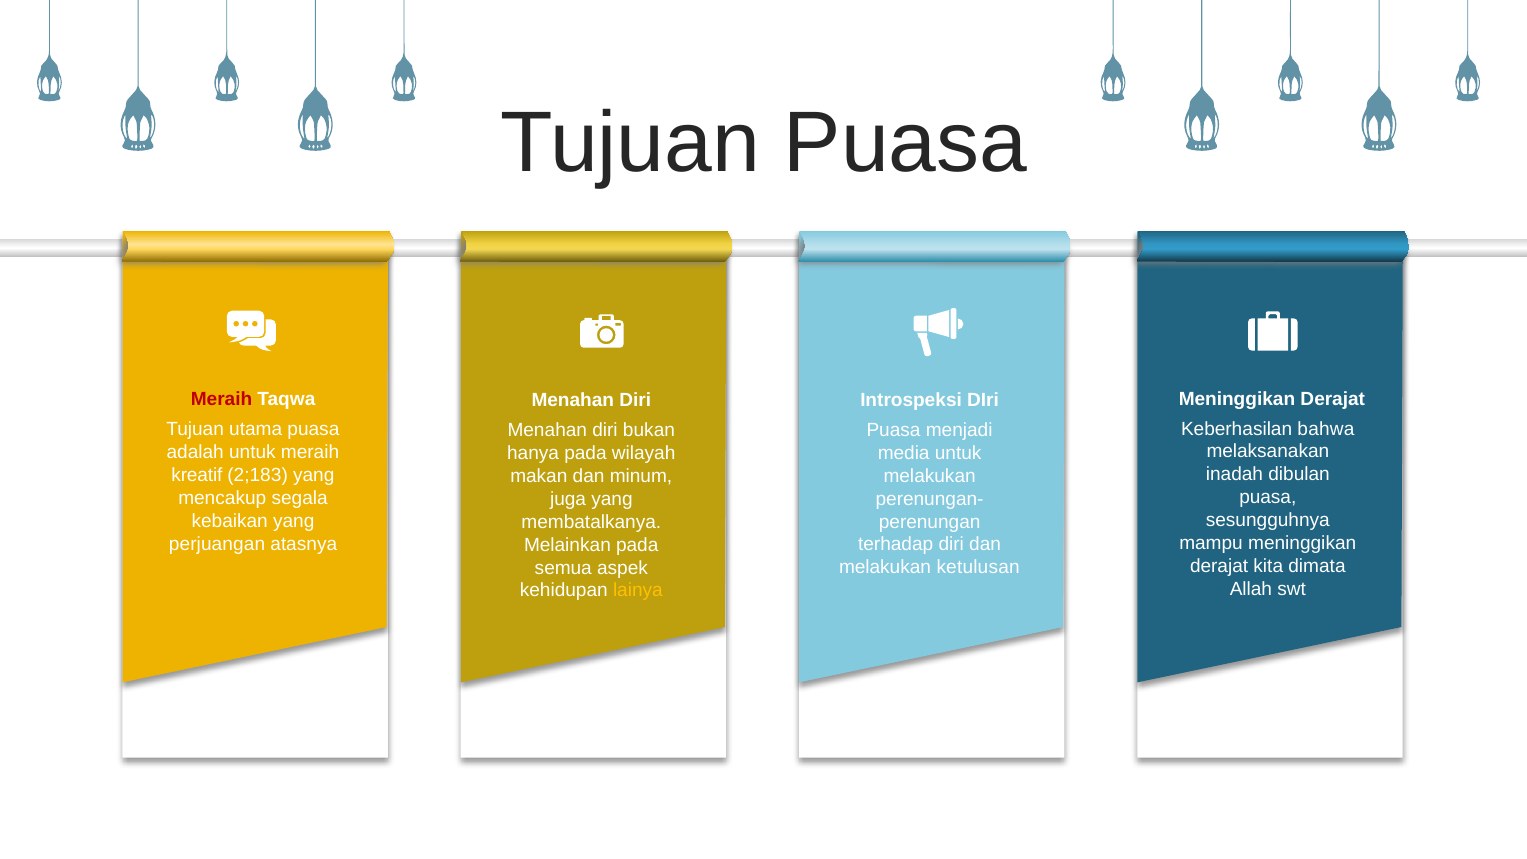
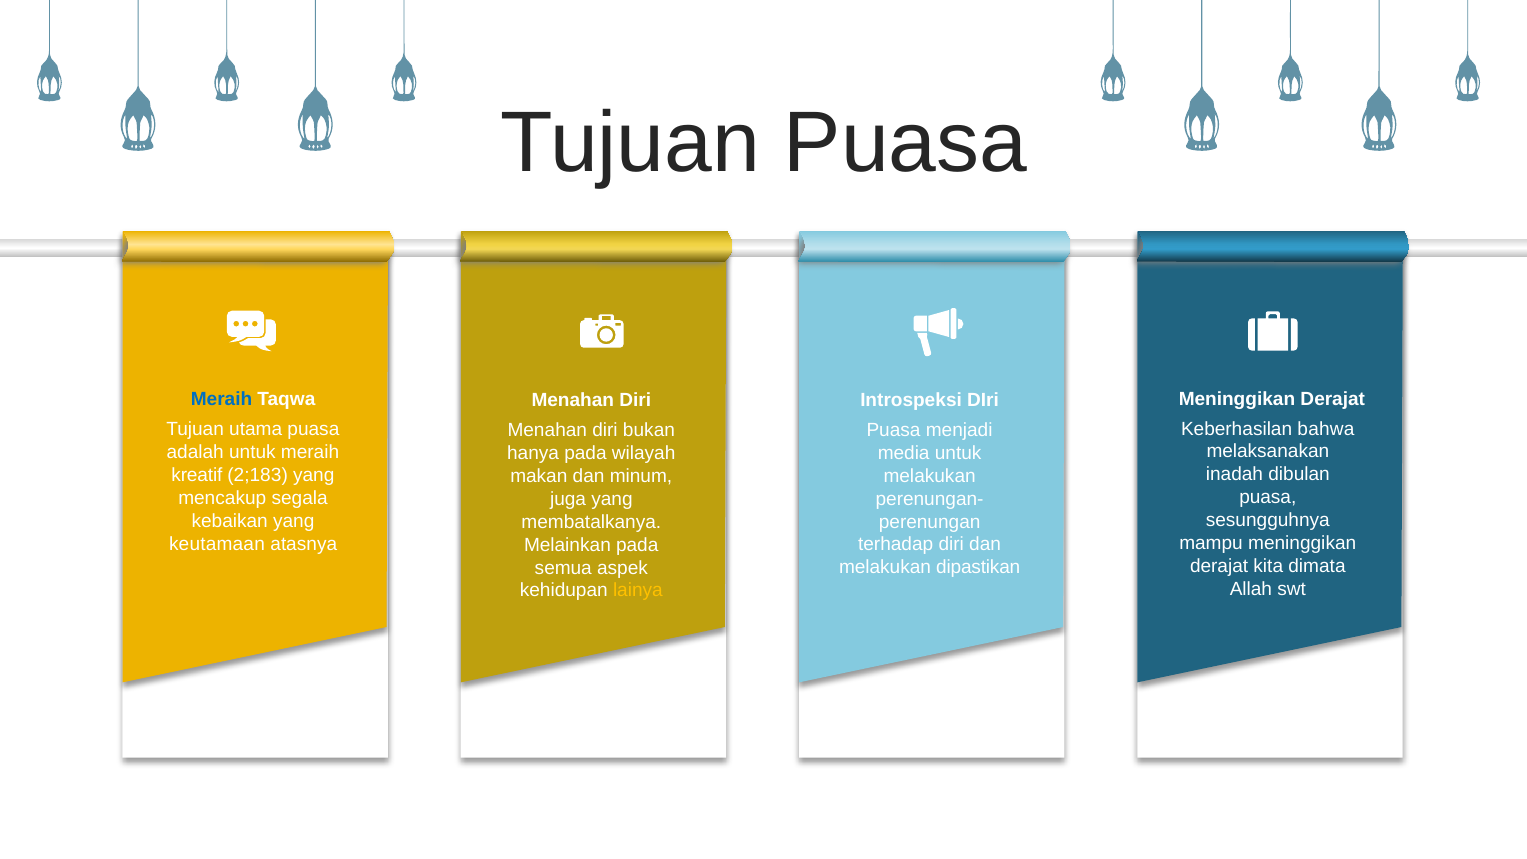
Meraih colour: red -> blue (221, 399)
perjuangan: perjuangan -> keutamaan (217, 544)
ketulusan: ketulusan -> dipastikan (978, 568)
